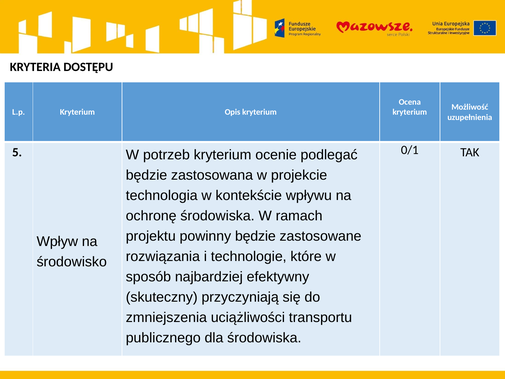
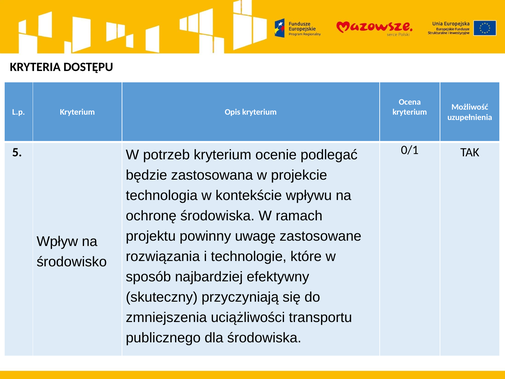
powinny będzie: będzie -> uwagę (255, 236)
